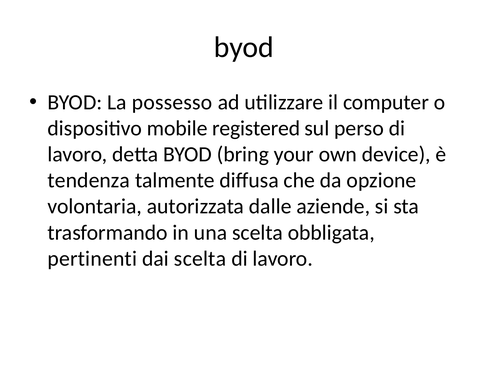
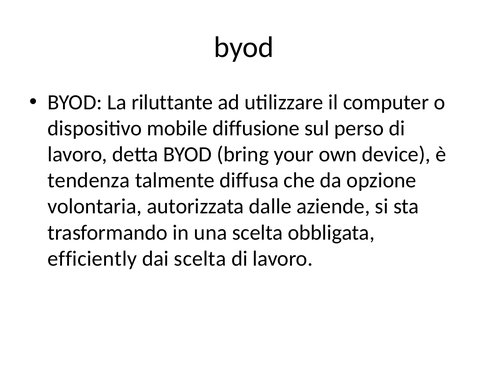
possesso: possesso -> riluttante (172, 102)
registered: registered -> diffusione (256, 128)
pertinenti: pertinenti -> efficiently (92, 259)
